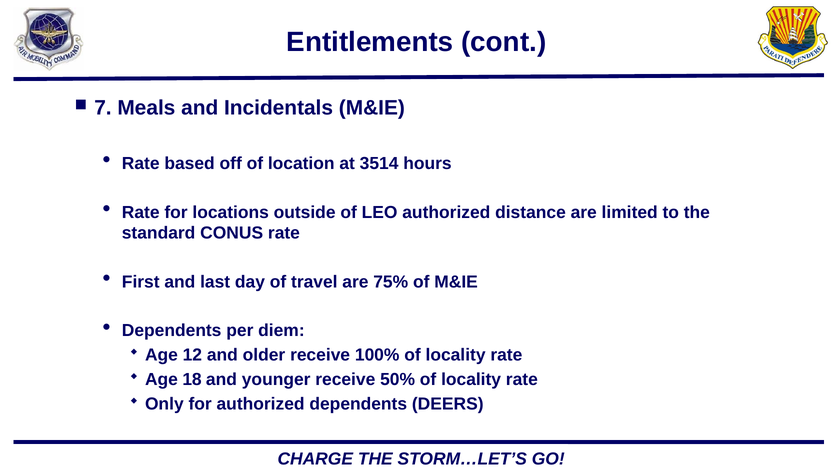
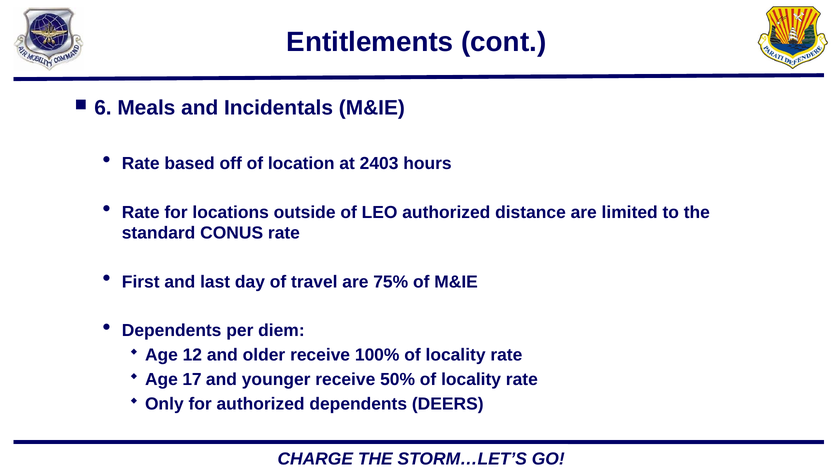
7: 7 -> 6 (103, 108)
3514: 3514 -> 2403 (379, 163)
18: 18 -> 17 (192, 379)
